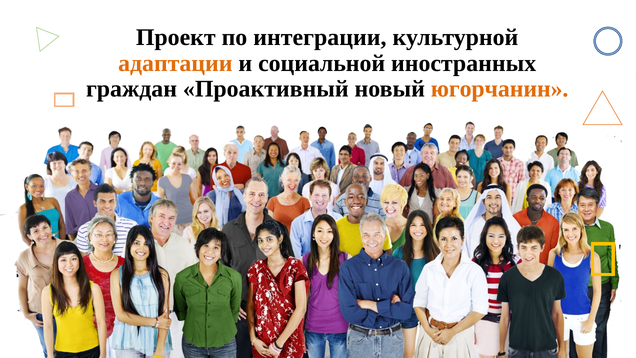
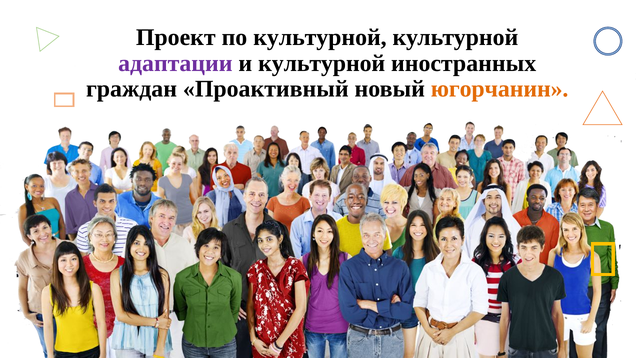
по интеграции: интеграции -> культурной (320, 37)
адаптации colour: orange -> purple (175, 63)
и социальной: социальной -> культурной (322, 63)
